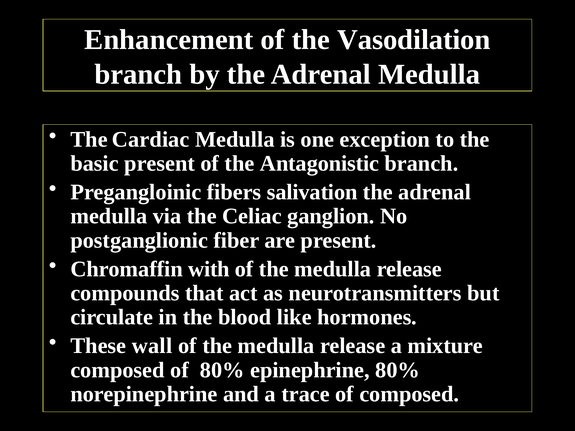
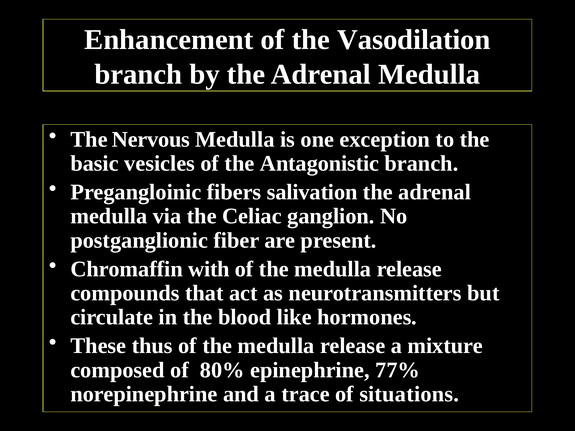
Cardiac: Cardiac -> Nervous (151, 139)
basic present: present -> vesicles (160, 164)
wall: wall -> thus (152, 346)
epinephrine 80%: 80% -> 77% (398, 370)
of composed: composed -> situations (409, 394)
